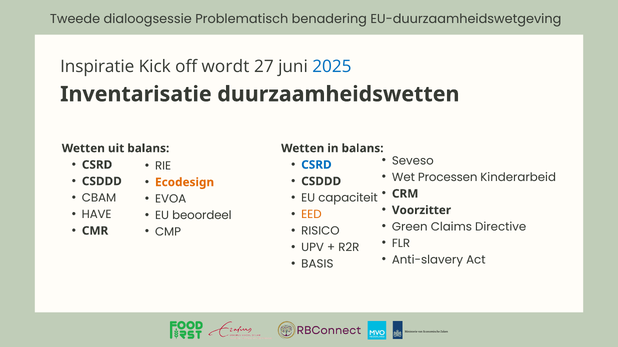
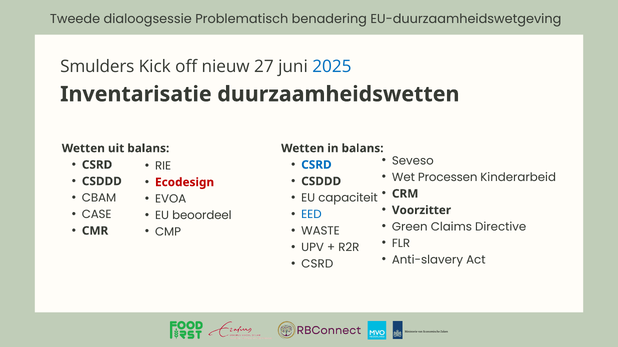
Inspiratie: Inspiratie -> Smulders (97, 67)
wordt: wordt -> nieuw (226, 67)
Ecodesign colour: orange -> red (185, 183)
HAVE: HAVE -> CASE (97, 215)
EED colour: orange -> blue (311, 215)
RISICO: RISICO -> WASTE (320, 231)
BASIS: BASIS -> CSRD (317, 264)
